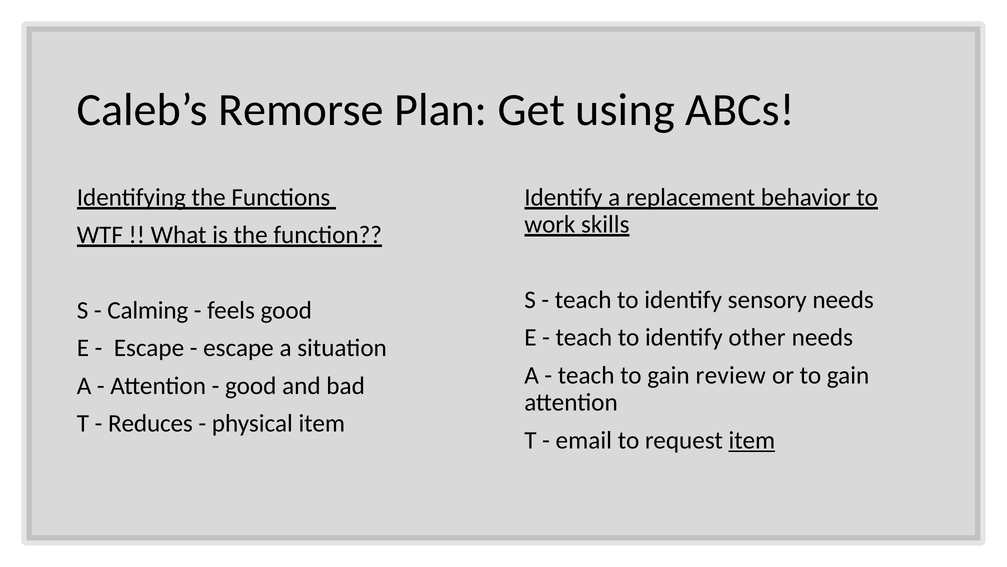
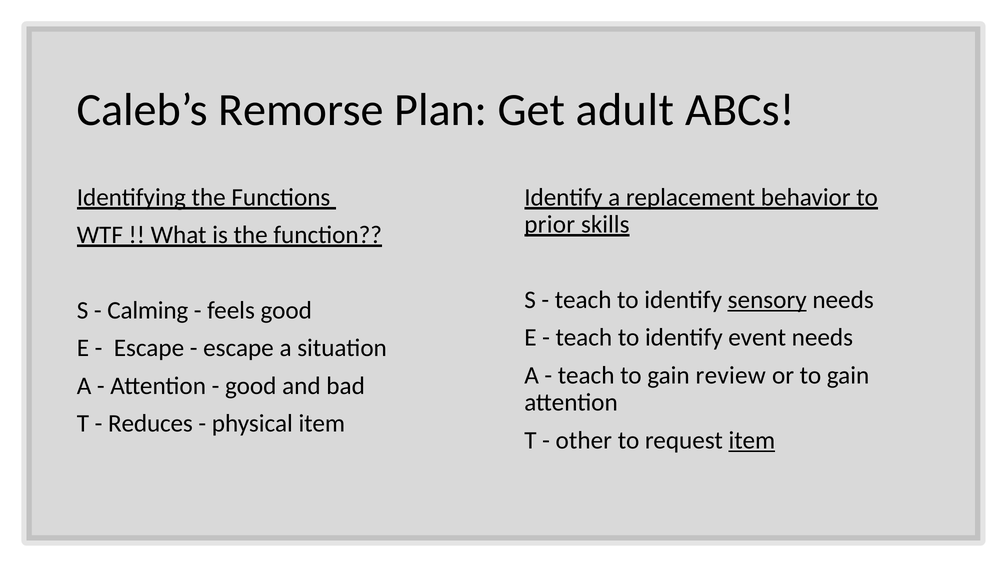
using: using -> adult (625, 110)
work: work -> prior (550, 224)
sensory underline: none -> present (767, 300)
other: other -> event (757, 337)
email: email -> other (584, 440)
